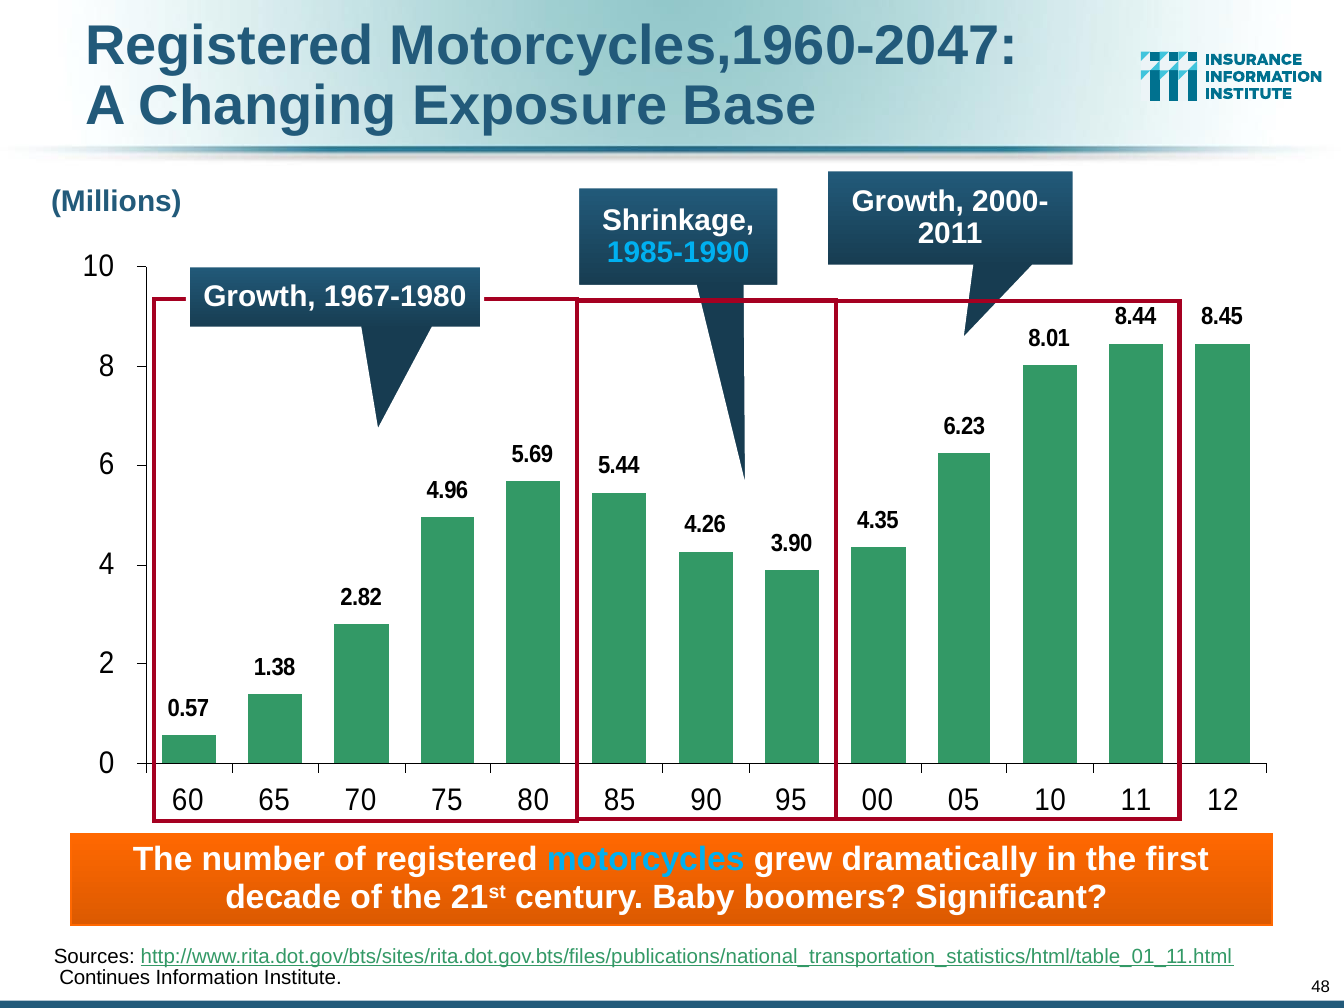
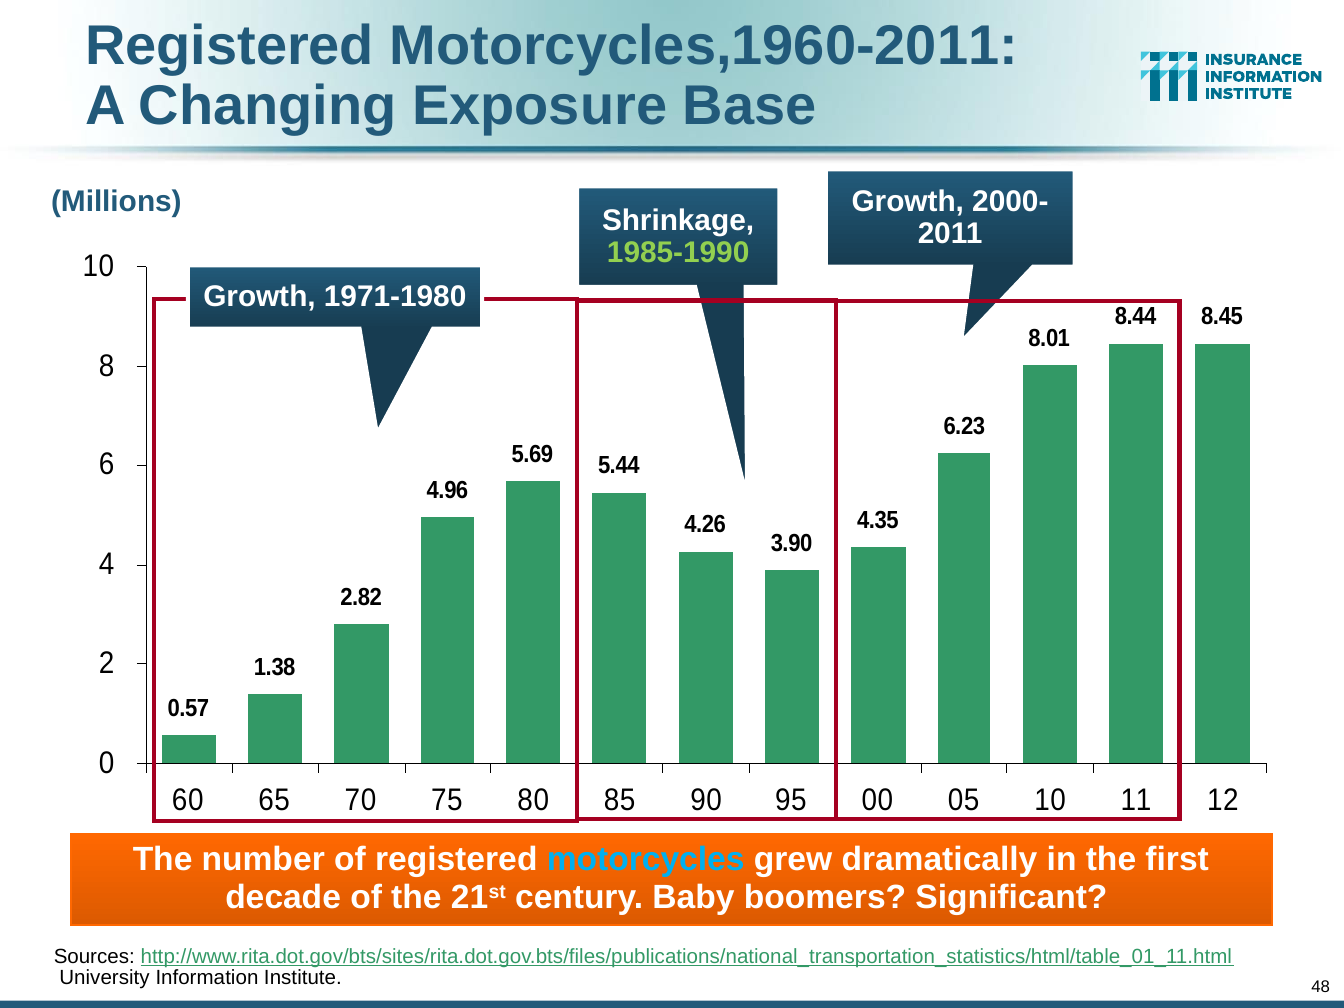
Motorcycles,1960-2047: Motorcycles,1960-2047 -> Motorcycles,1960-2011 (704, 46)
1985-1990 colour: light blue -> light green (678, 252)
1967-1980: 1967-1980 -> 1971-1980 (395, 297)
Continues: Continues -> University (105, 978)
